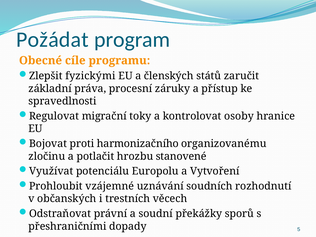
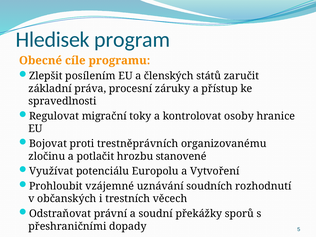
Požádat: Požádat -> Hledisek (53, 40)
fyzickými: fyzickými -> posílením (90, 76)
harmonizačního: harmonizačního -> trestněprávních (138, 144)
